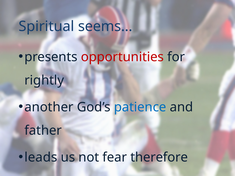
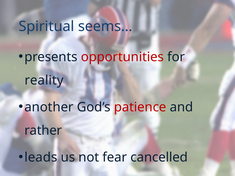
rightly: rightly -> reality (44, 80)
patience colour: blue -> red (140, 107)
father: father -> rather (43, 131)
therefore: therefore -> cancelled (159, 157)
